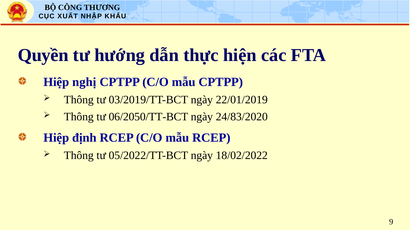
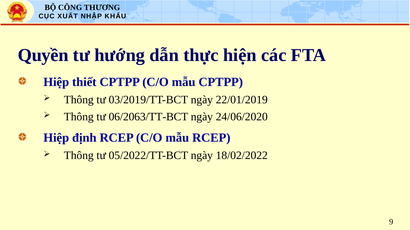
nghị: nghị -> thiết (84, 82)
06/2050/TT-BCT: 06/2050/TT-BCT -> 06/2063/TT-BCT (148, 117)
24/83/2020: 24/83/2020 -> 24/06/2020 (242, 117)
